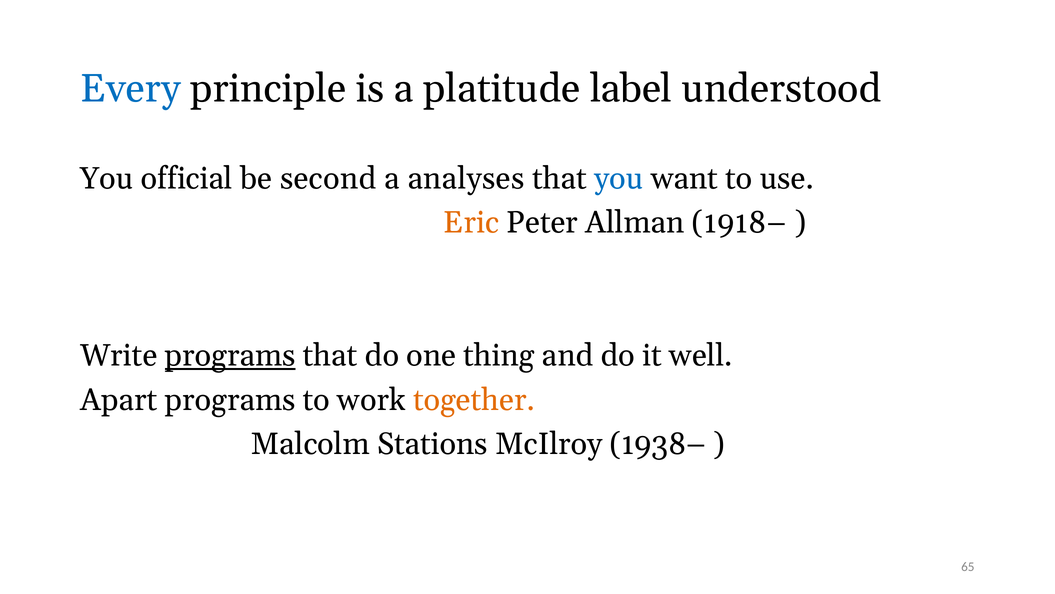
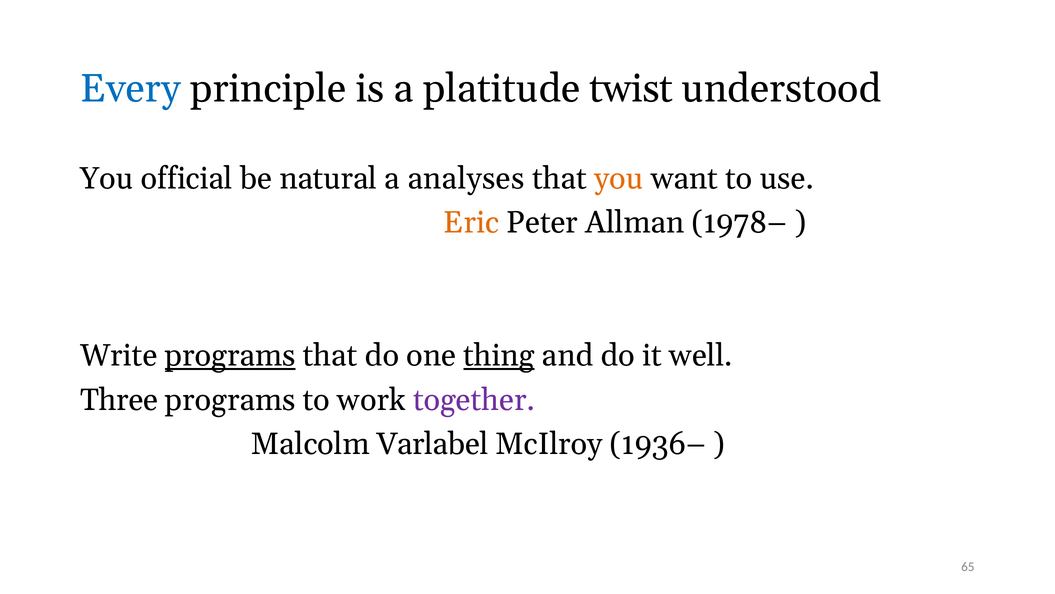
label: label -> twist (631, 89)
second: second -> natural (328, 178)
you colour: blue -> orange (619, 178)
1918–: 1918– -> 1978– (739, 223)
thing underline: none -> present (499, 355)
Apart: Apart -> Three (119, 400)
together colour: orange -> purple (474, 400)
Stations: Stations -> Varlabel (433, 444)
1938–: 1938– -> 1936– (658, 444)
